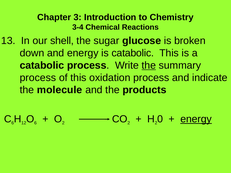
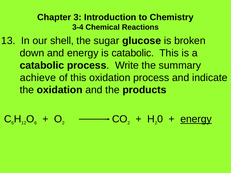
the underline: present -> none (149, 65)
process: process -> achieve (38, 78)
the molecule: molecule -> oxidation (60, 90)
